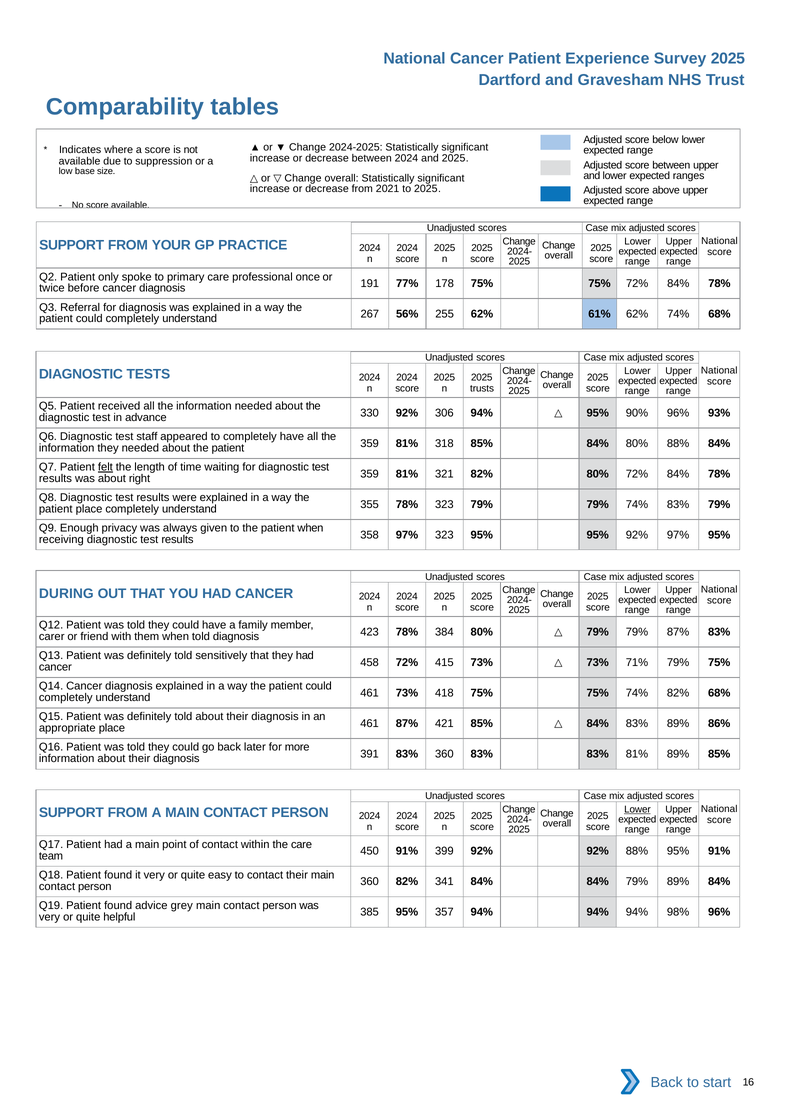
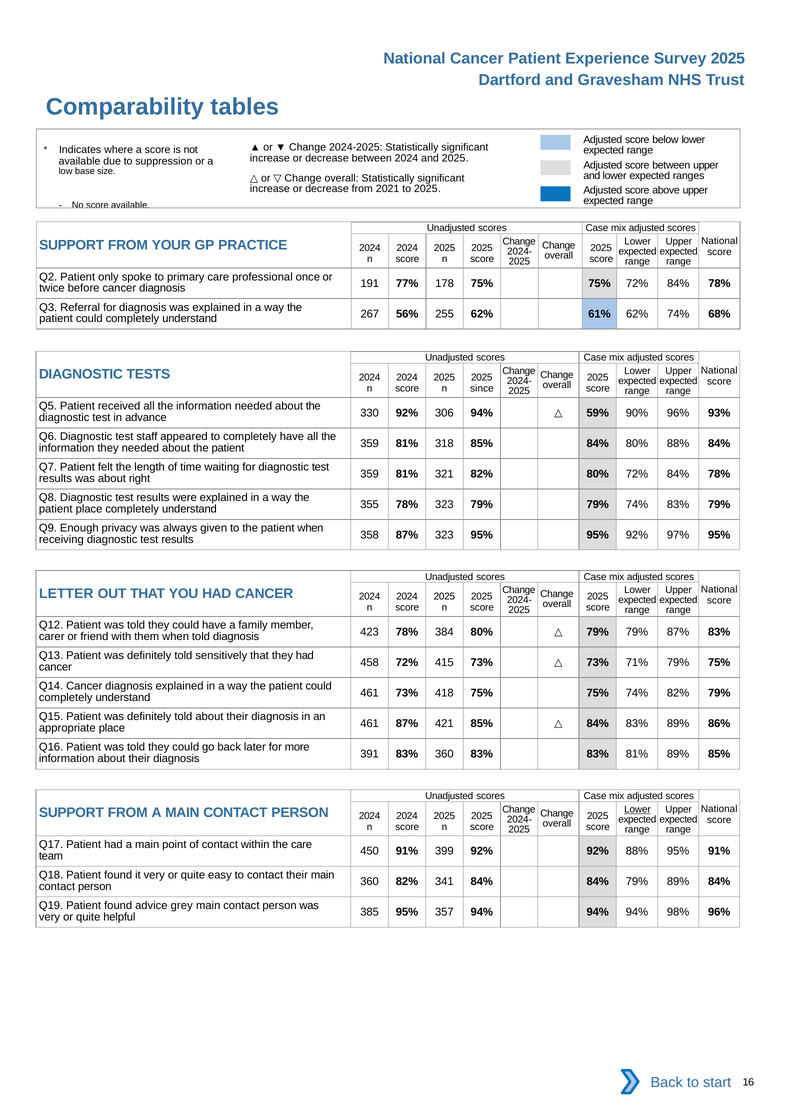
trusts: trusts -> since (482, 389)
95%: 95% -> 59% (598, 413)
felt underline: present -> none (105, 468)
358 97%: 97% -> 87% (407, 535)
DURING: DURING -> LETTER (66, 594)
82% 68%: 68% -> 79% (719, 693)
